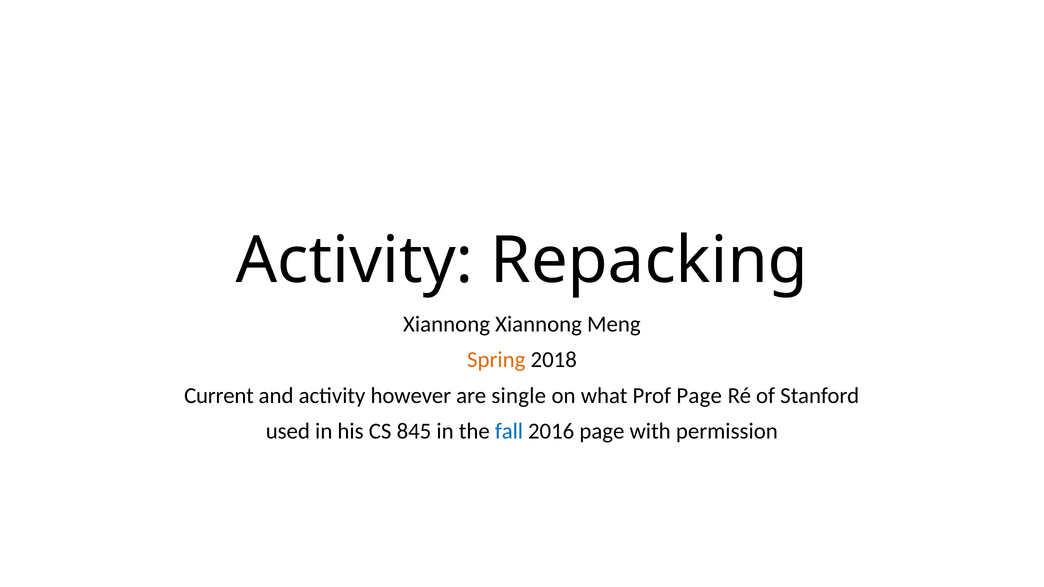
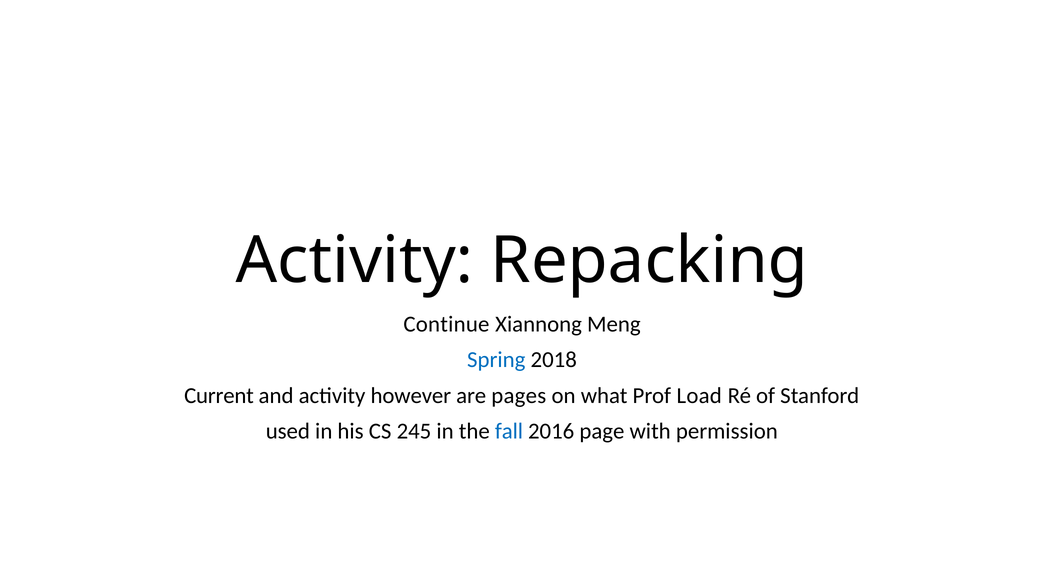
Xiannong: Xiannong -> Continue (446, 325)
Spring colour: orange -> blue (496, 360)
single: single -> pages (519, 396)
Prof Page: Page -> Load (699, 396)
845: 845 -> 245 (414, 431)
